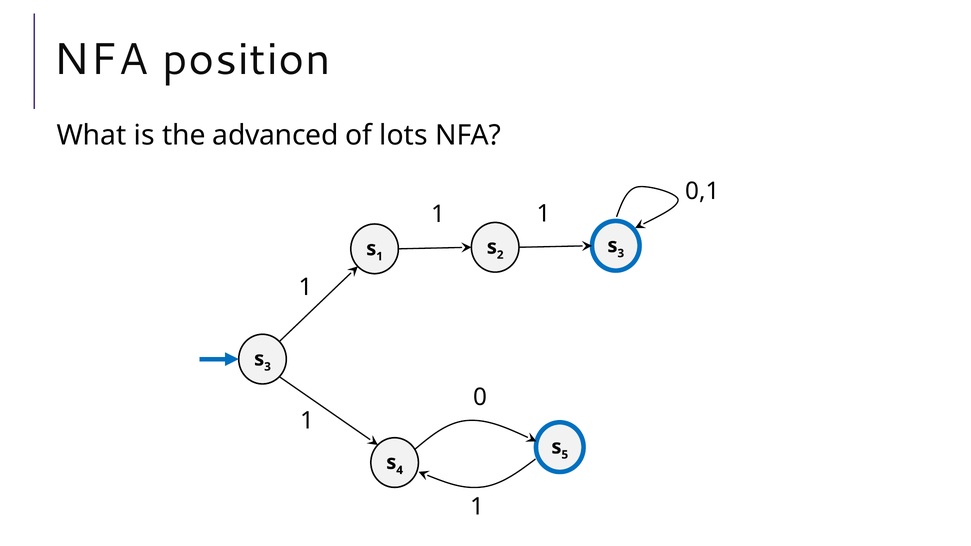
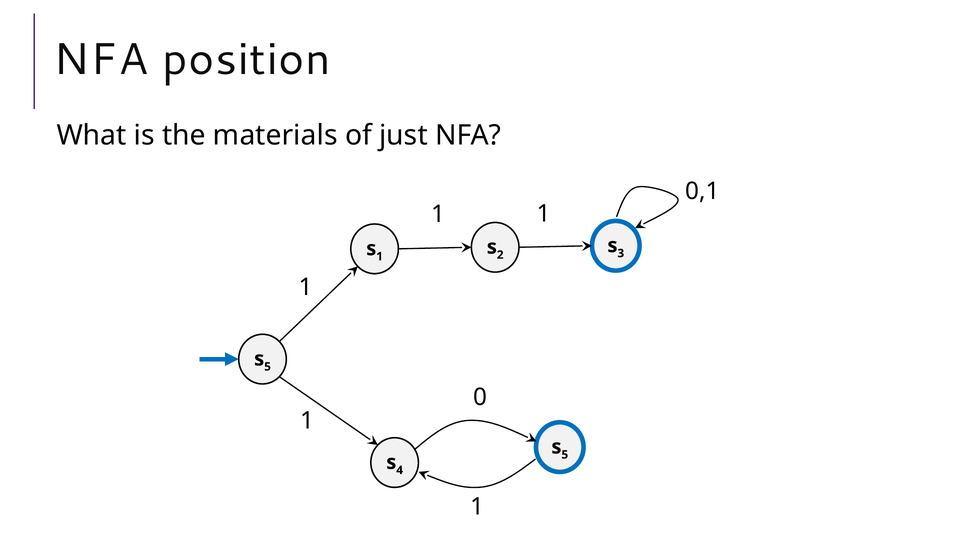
advanced: advanced -> materials (275, 135)
lots: lots -> just (403, 135)
3: 3 -> 5 (268, 367)
